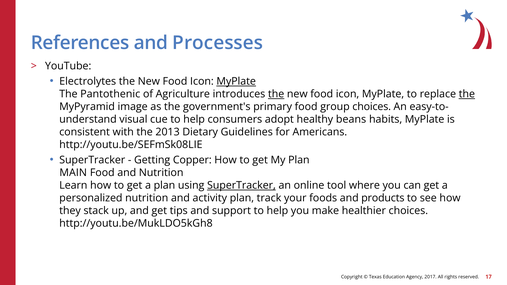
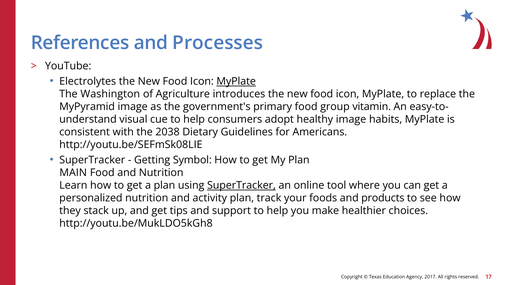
Pantothenic: Pantothenic -> Washington (110, 94)
the underline: present -> none (276, 94)
the underline: present -> none (467, 94)
group choices: choices -> vitamin (372, 107)
healthy beans: beans -> image (351, 120)
2013: 2013 -> 2038 (168, 132)
Copper: Copper -> Symbol (192, 160)
